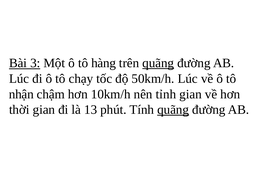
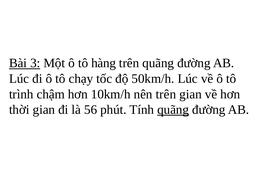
quãng underline: present -> none (158, 63)
nhận: nhận -> trình (21, 94)
nên tỉnh: tỉnh -> trên (166, 94)
13: 13 -> 56 (91, 110)
